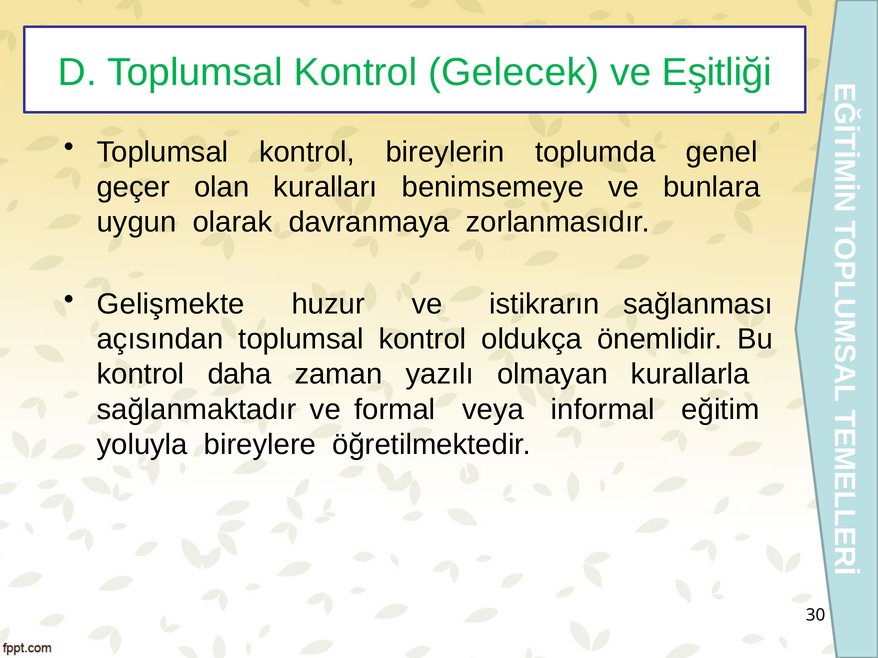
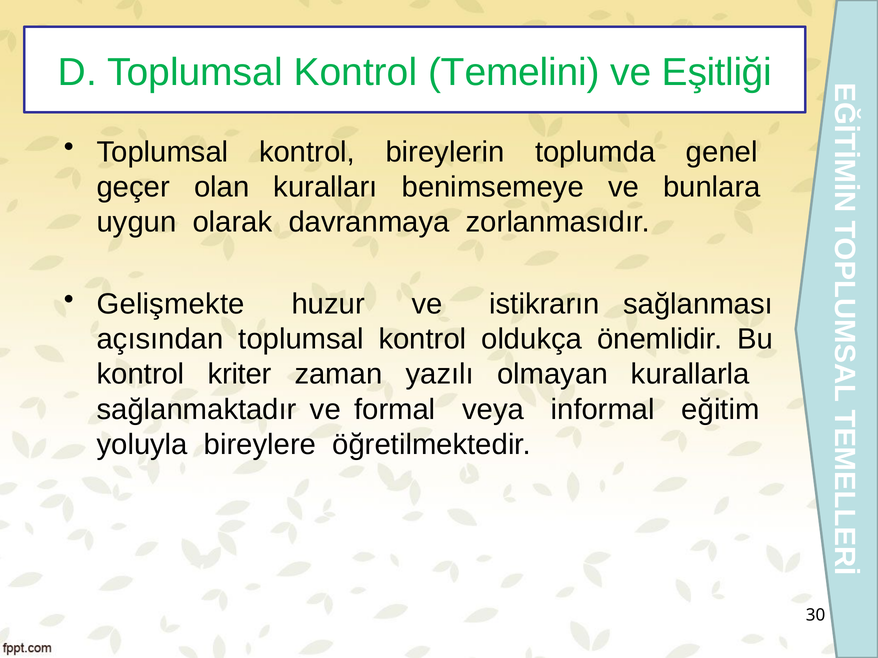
Gelecek: Gelecek -> Temelini (514, 72)
daha: daha -> kriter (240, 375)
